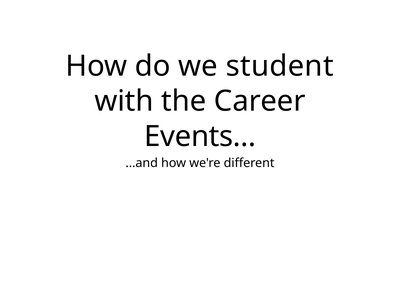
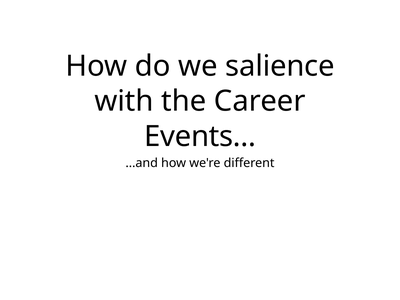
student: student -> salience (280, 66)
